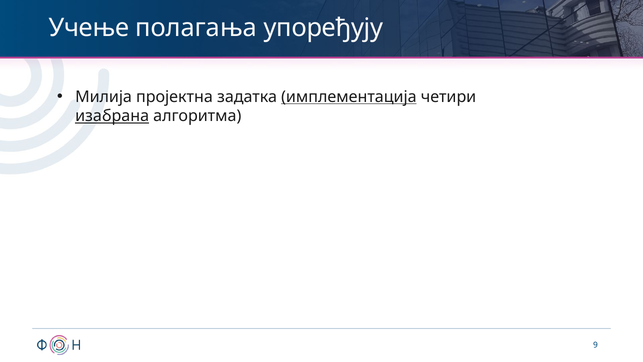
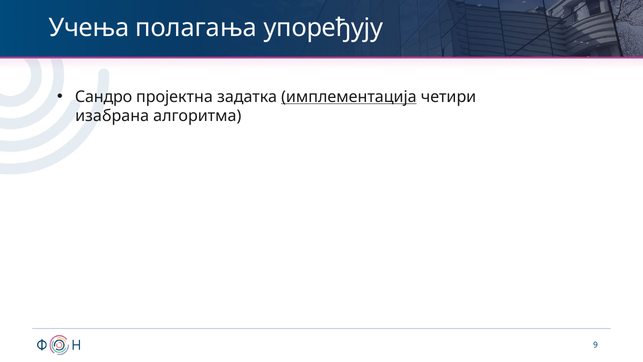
Учење: Учење -> Учења (89, 28)
Милија: Милија -> Сандро (104, 97)
изабрана underline: present -> none (112, 116)
